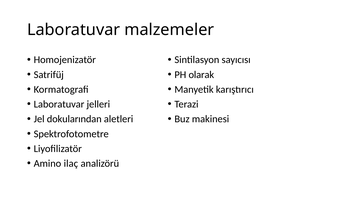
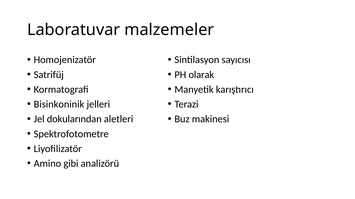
Laboratuvar: Laboratuvar -> Bisinkoninik (59, 105)
ilaç: ilaç -> gibi (71, 164)
